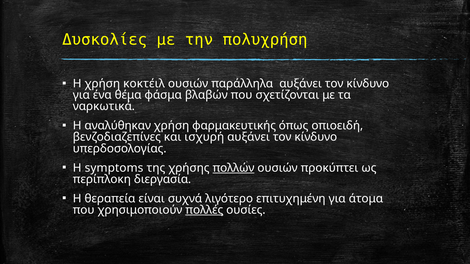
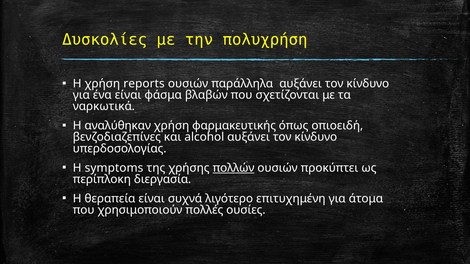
κοκτέιλ: κοκτέιλ -> reports (144, 84)
ένα θέμα: θέμα -> είναι (128, 95)
ισχυρή: ισχυρή -> alcohol (204, 137)
πολλές underline: present -> none (204, 210)
